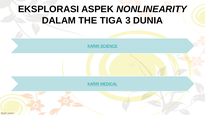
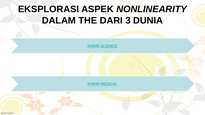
TIGA: TIGA -> DARI (111, 21)
